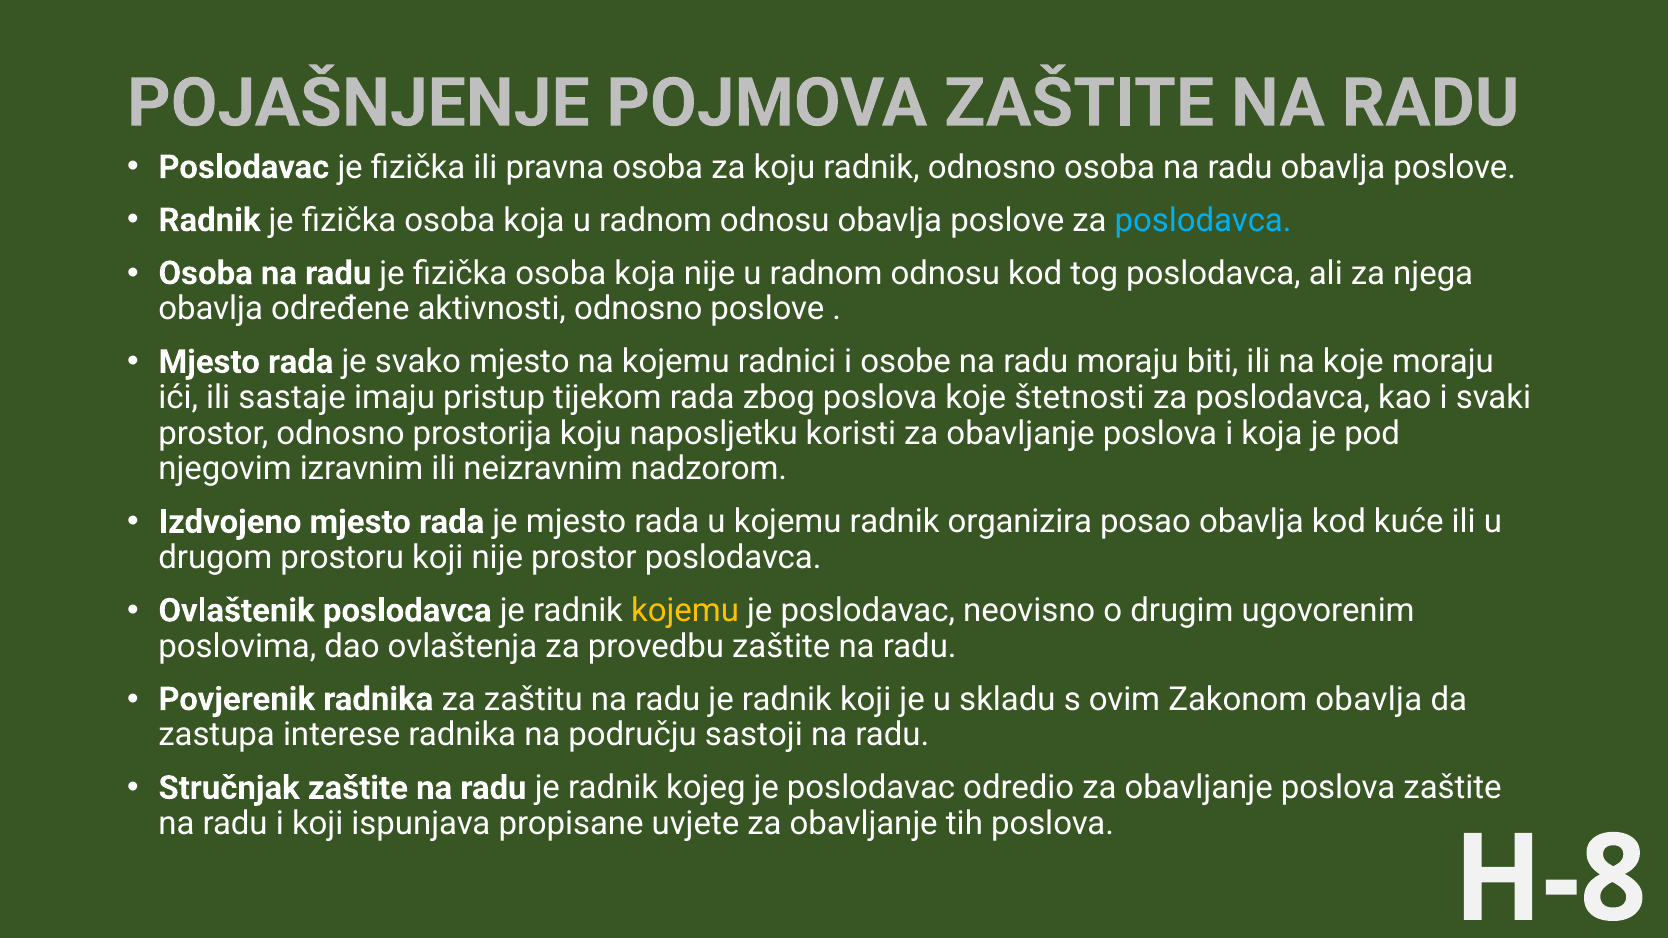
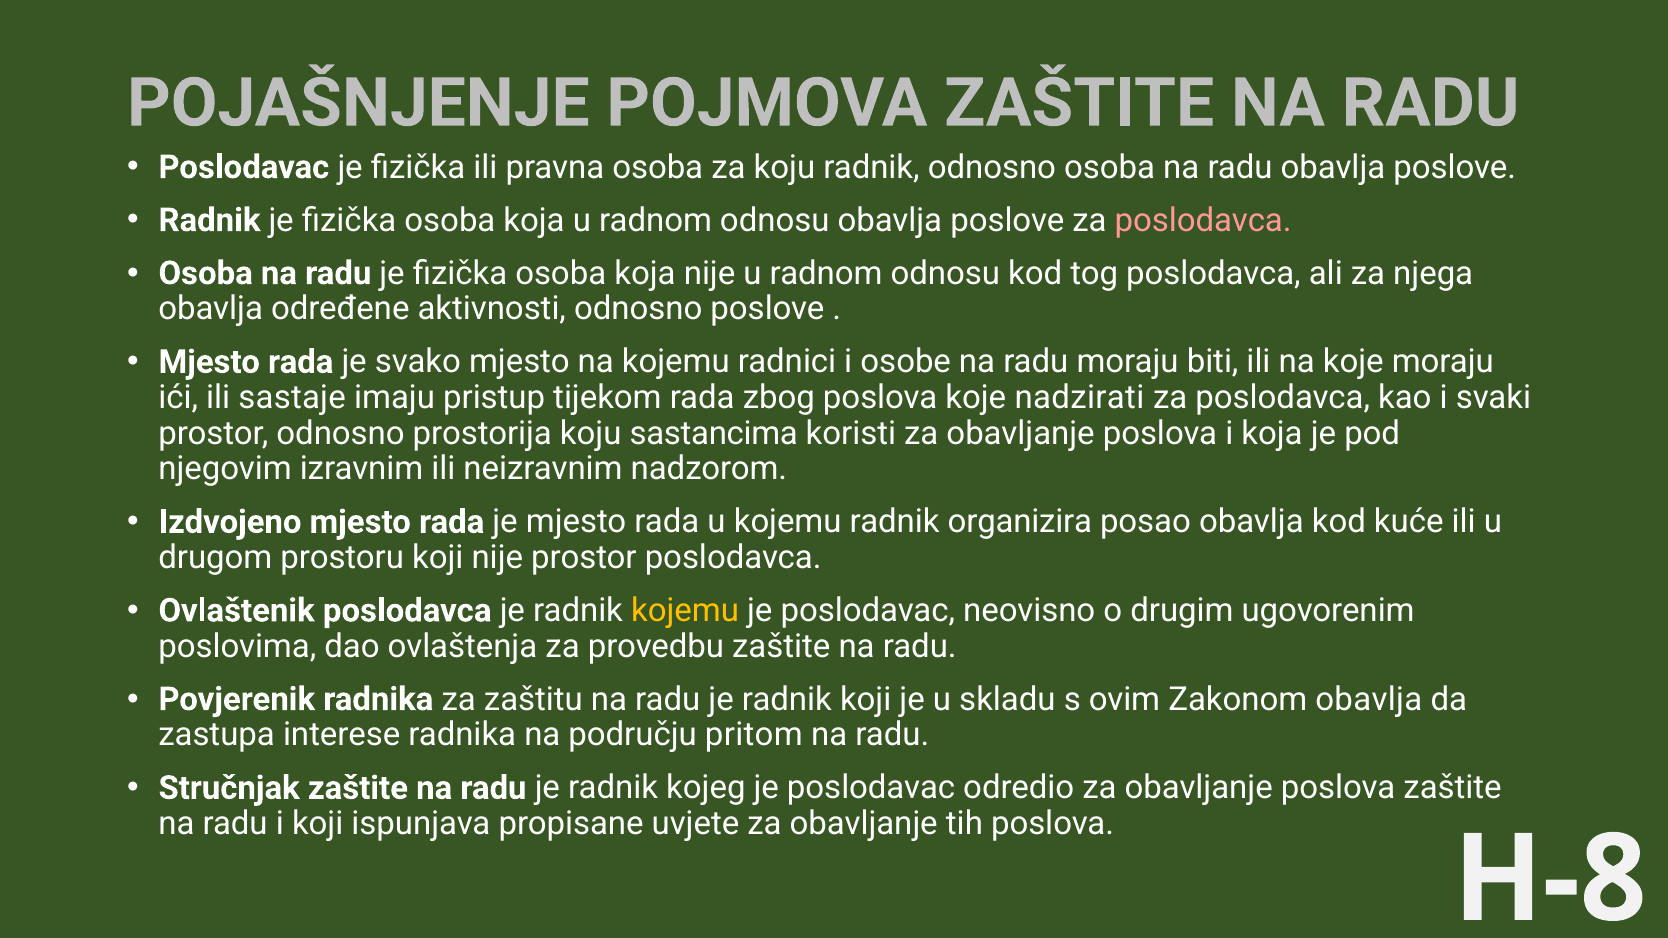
poslodavca colour: light blue -> pink (1203, 220)
štetnosti: štetnosti -> nadzirati (1079, 398)
naposljetku: naposljetku -> sastancima (714, 433)
sastoji: sastoji -> pritom (754, 735)
